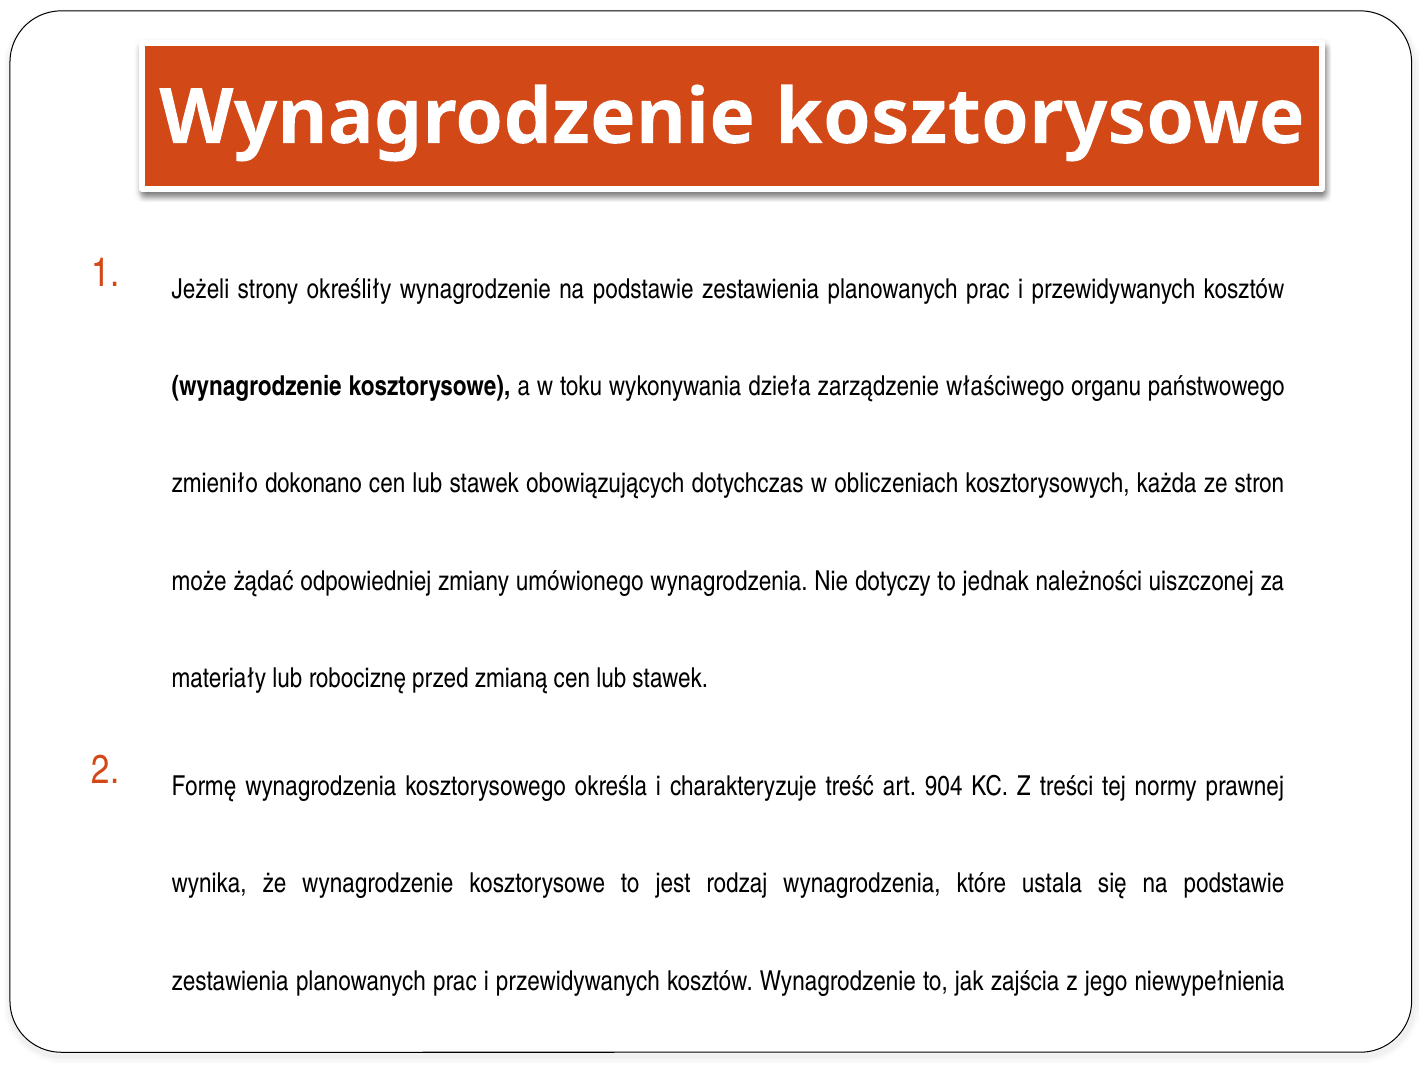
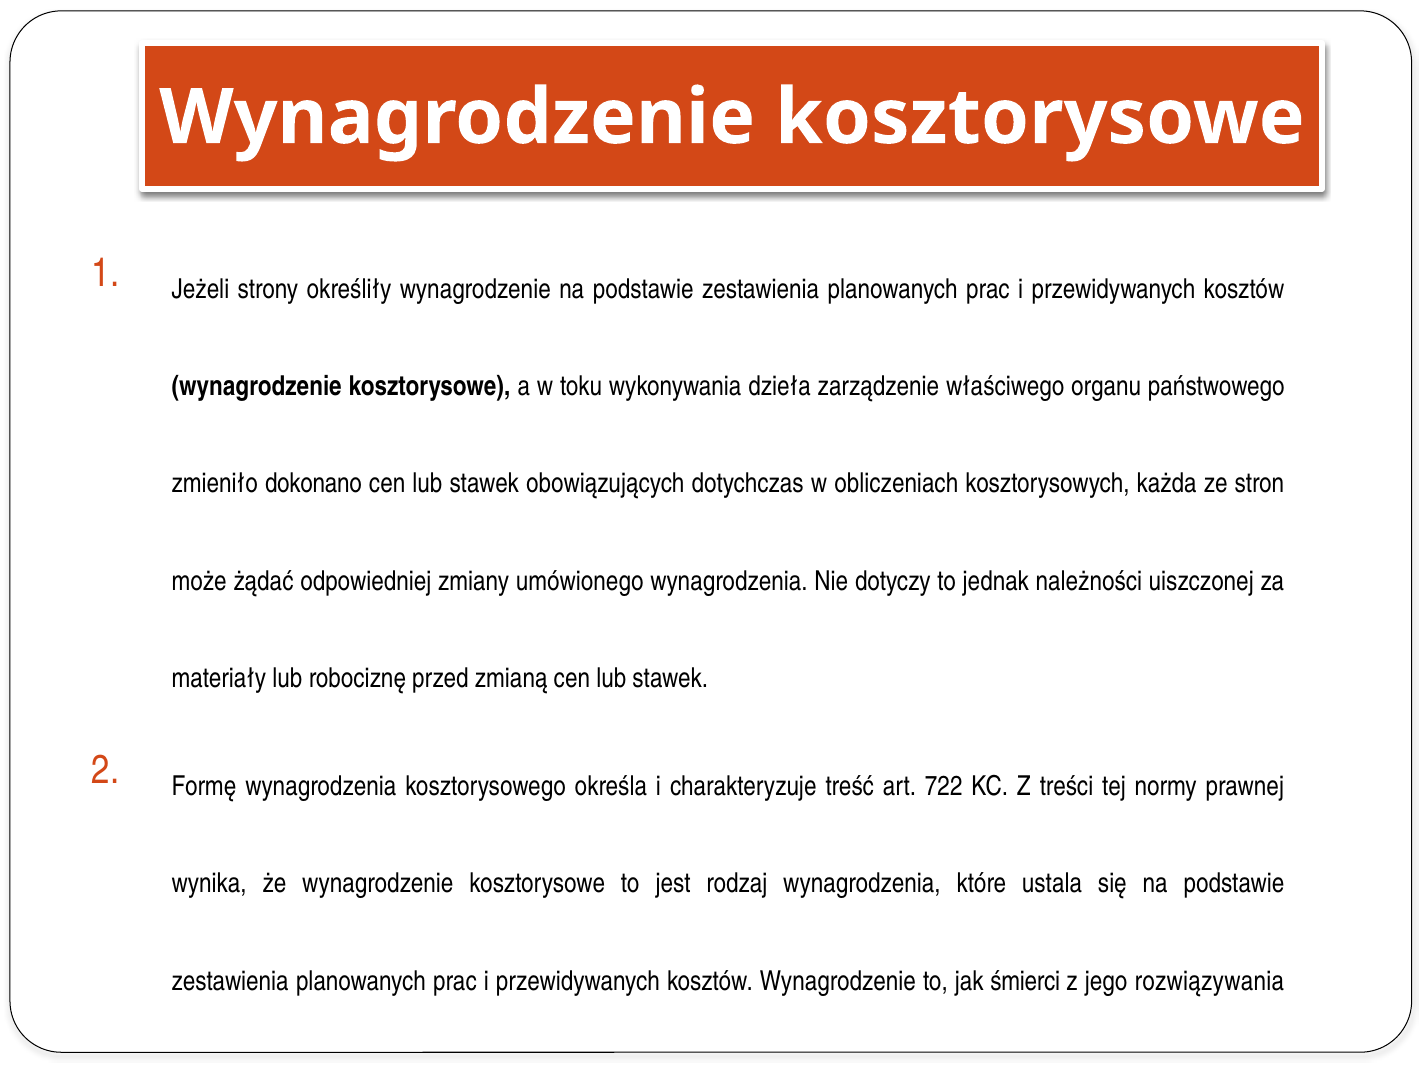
904: 904 -> 722 (944, 786)
zajścia: zajścia -> śmierci (1025, 981)
niewypełnienia: niewypełnienia -> rozwiązywania (1209, 981)
